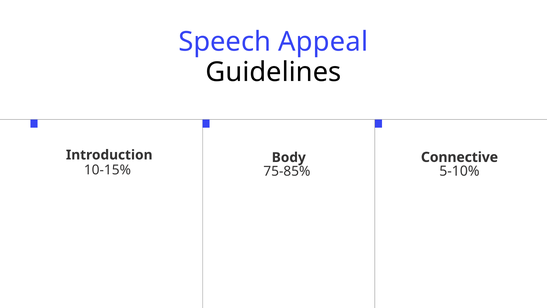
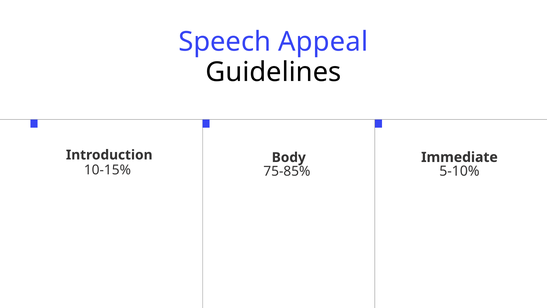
Connective: Connective -> Immediate (459, 157)
